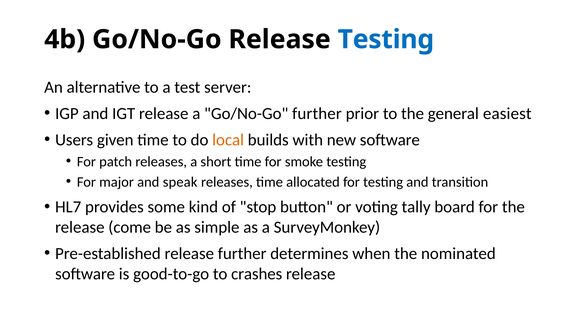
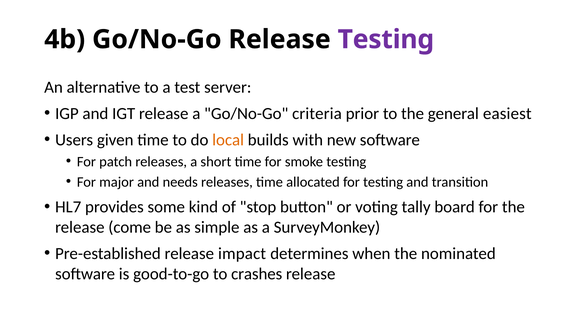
Testing colour: blue -> purple (386, 39)
Go/No-Go further: further -> criteria (317, 114)
speak: speak -> needs (180, 182)
release further: further -> impact (242, 254)
